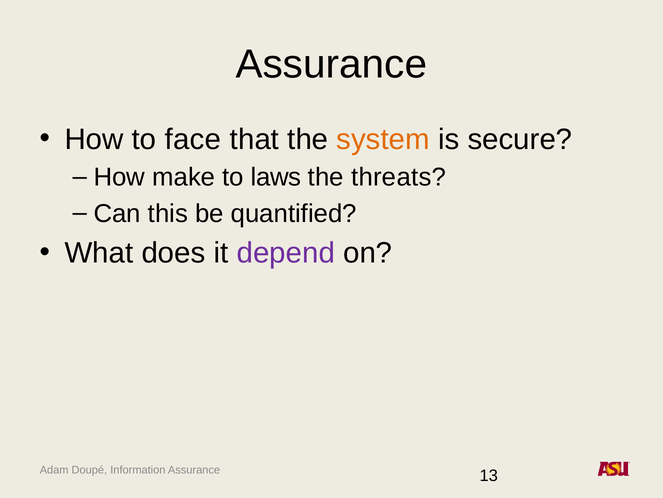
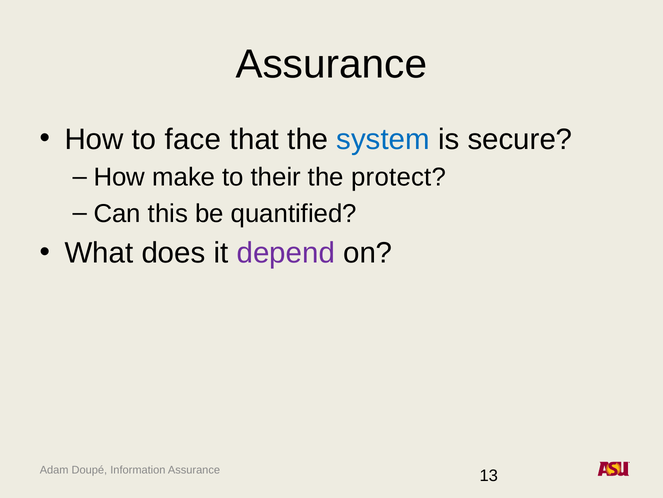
system colour: orange -> blue (383, 139)
laws: laws -> their (276, 177)
threats: threats -> protect (399, 177)
